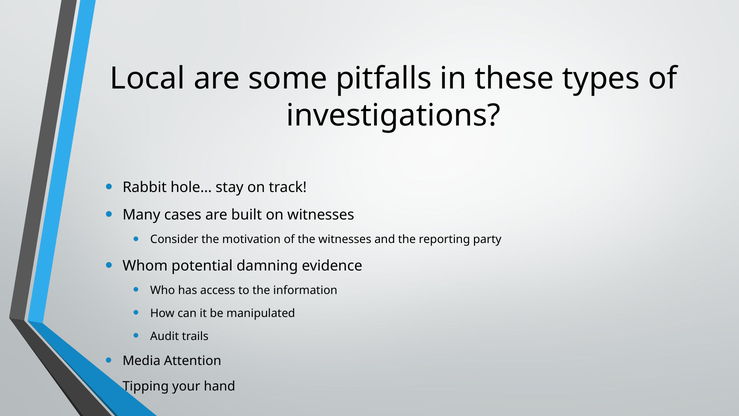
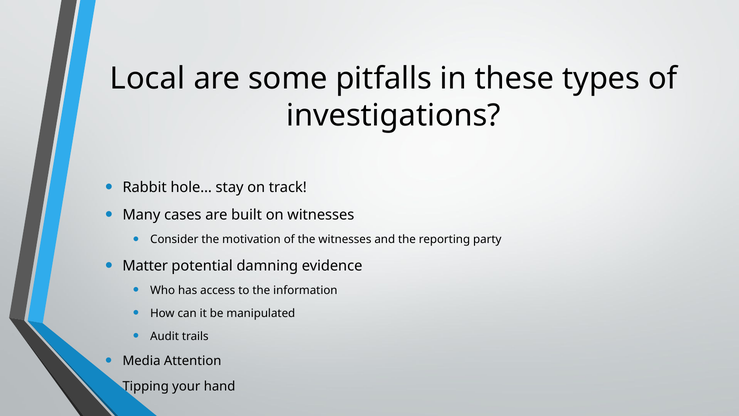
Whom: Whom -> Matter (145, 266)
